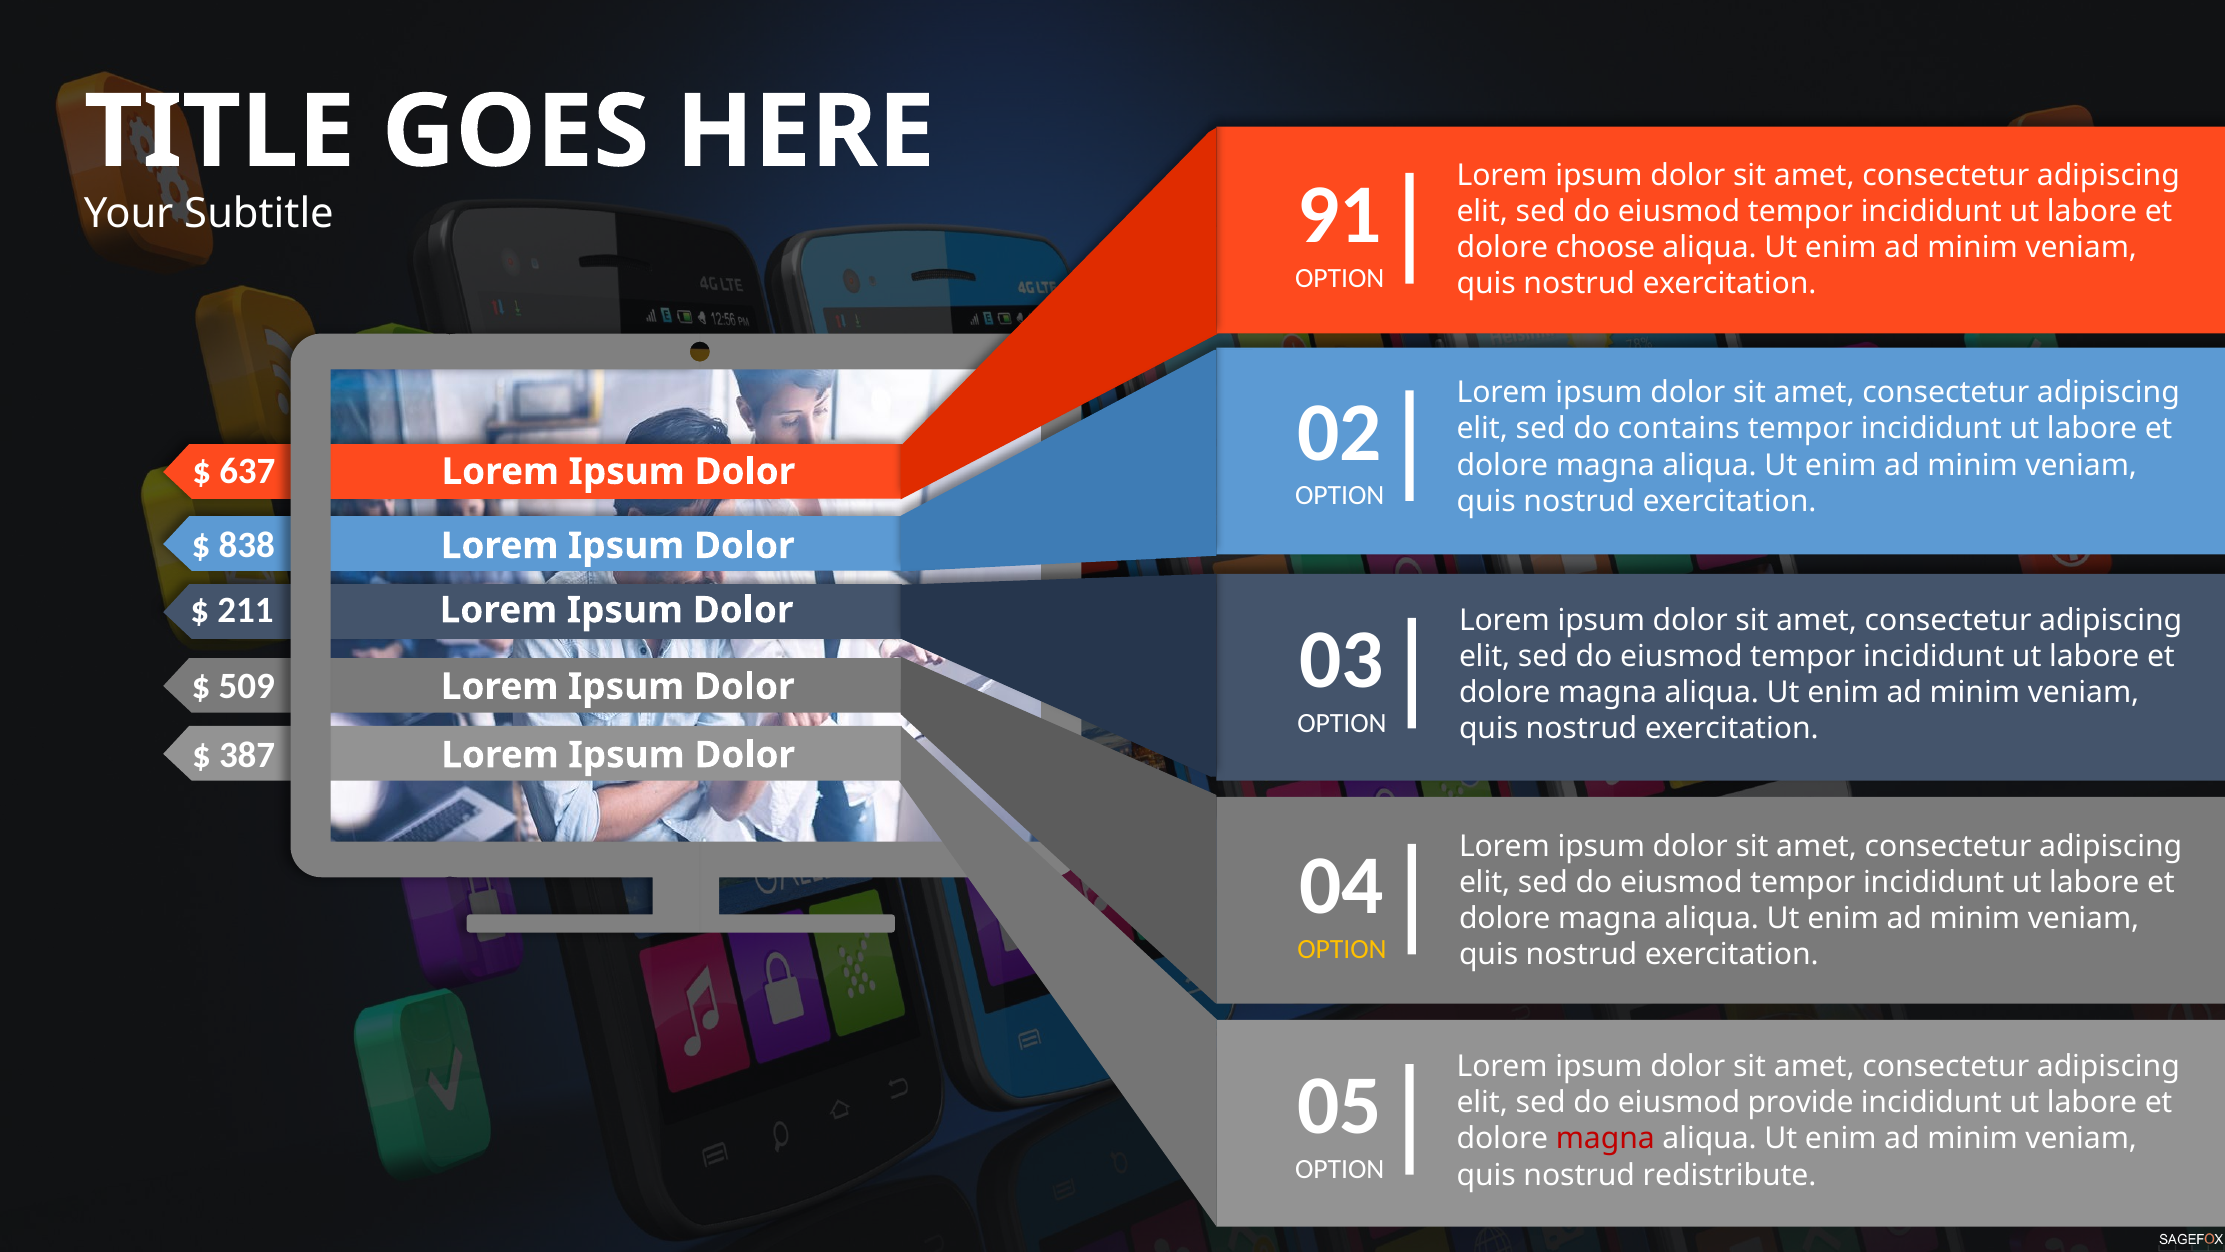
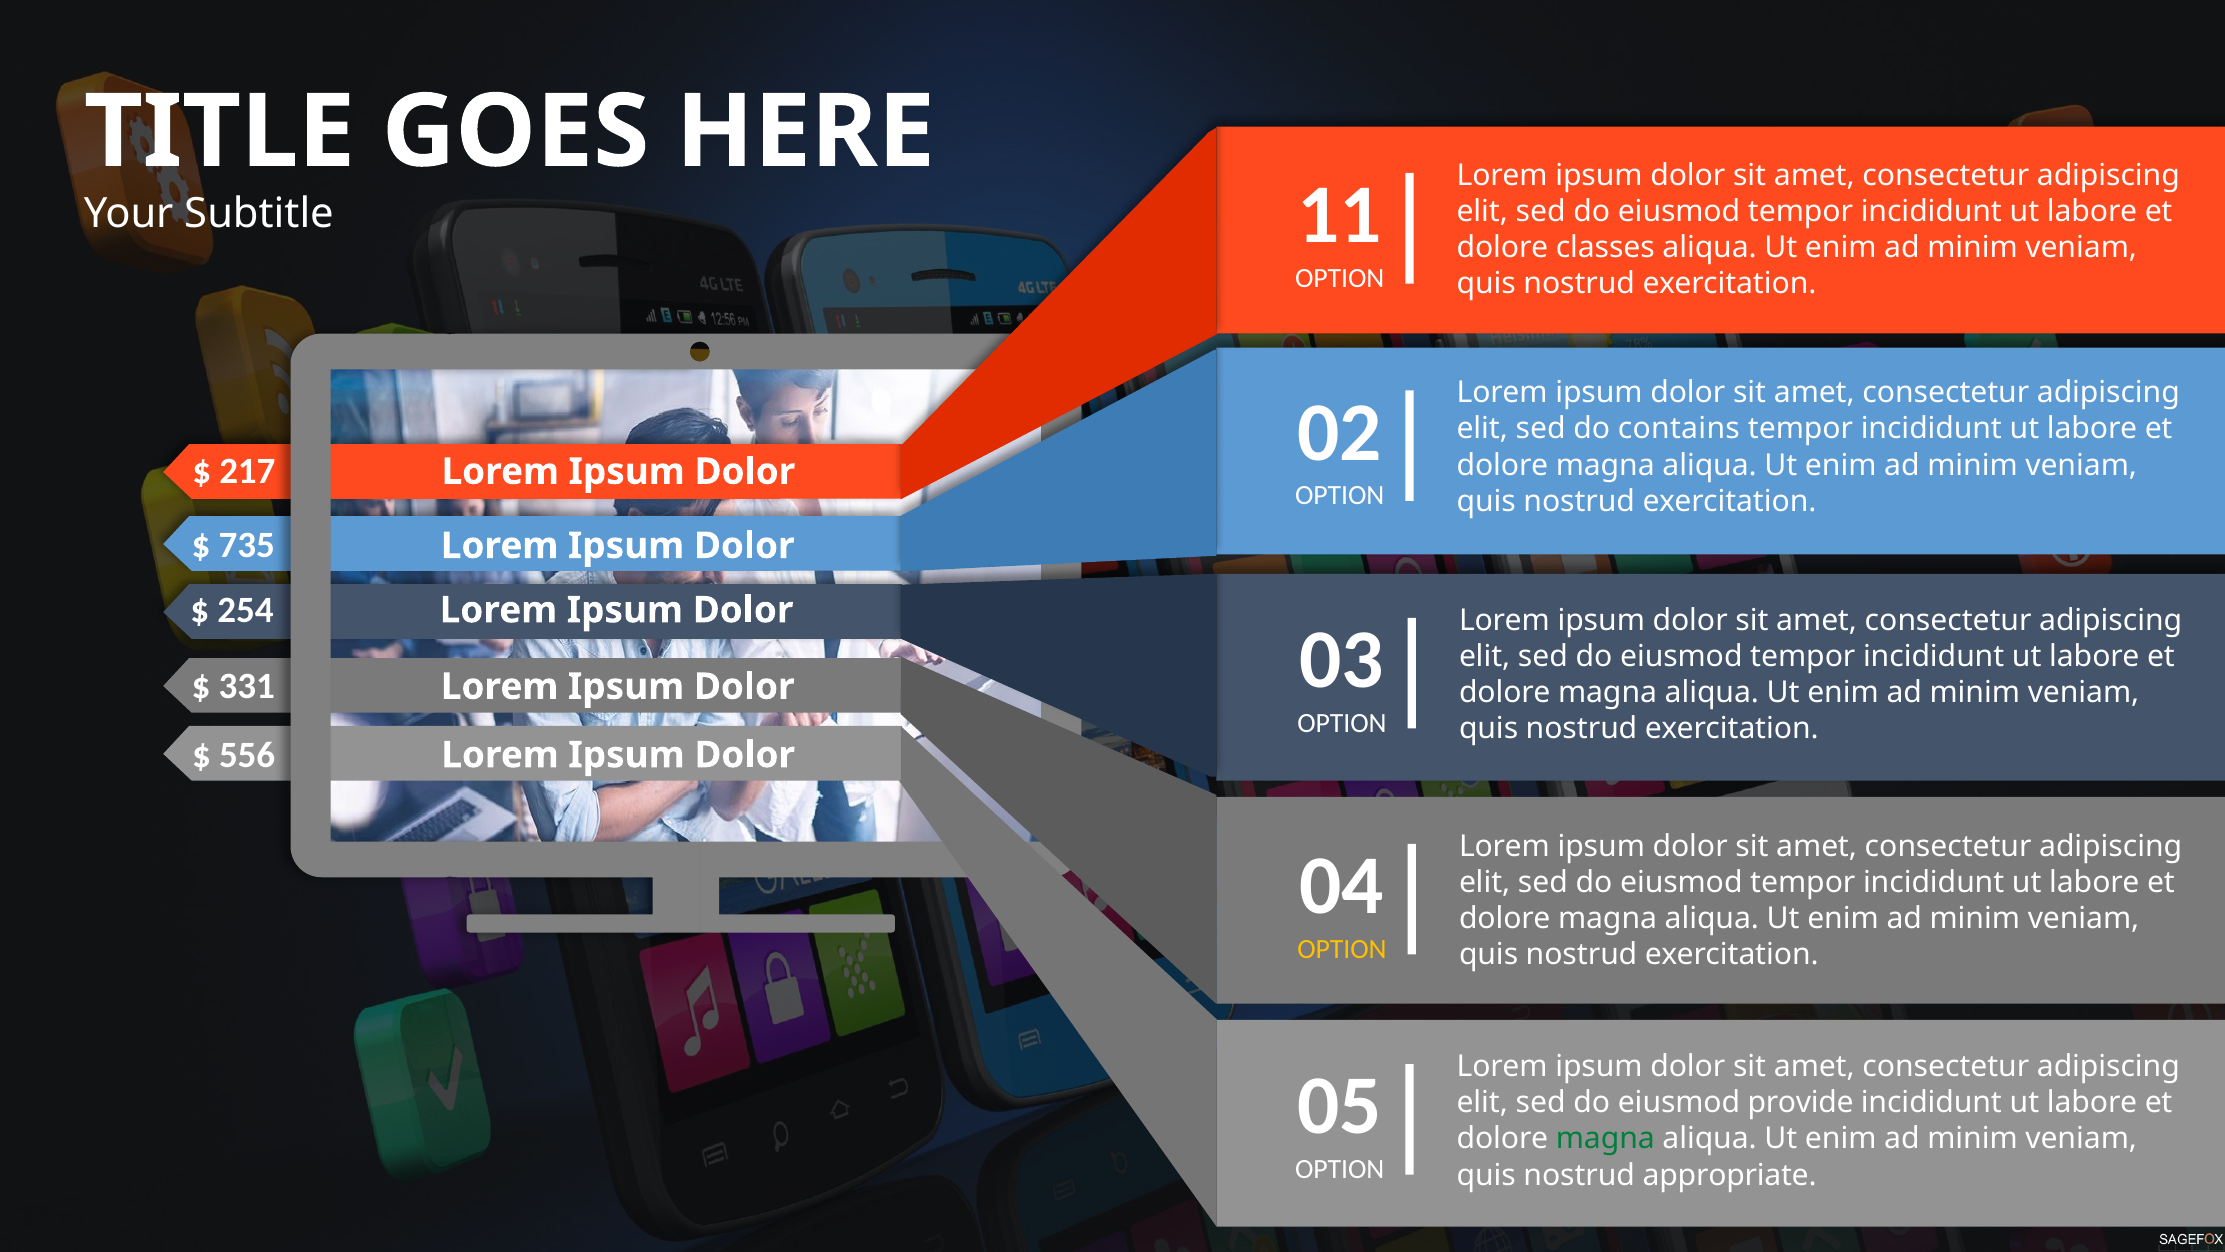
91: 91 -> 11 (1340, 215)
choose: choose -> classes (1605, 248)
637: 637 -> 217 (247, 471)
838: 838 -> 735 (247, 545)
211: 211 -> 254 (246, 610)
509: 509 -> 331 (247, 686)
387: 387 -> 556 (247, 755)
magna colour: red -> green (1605, 1139)
redistribute: redistribute -> appropriate (1730, 1175)
